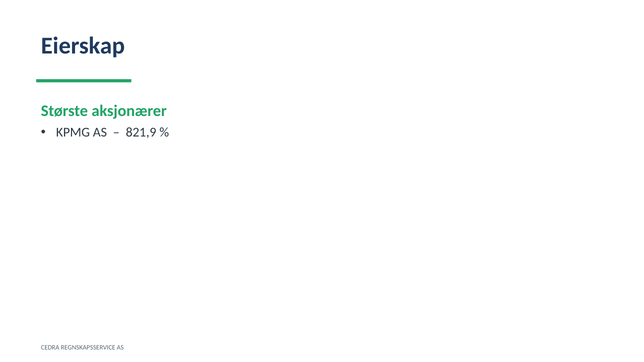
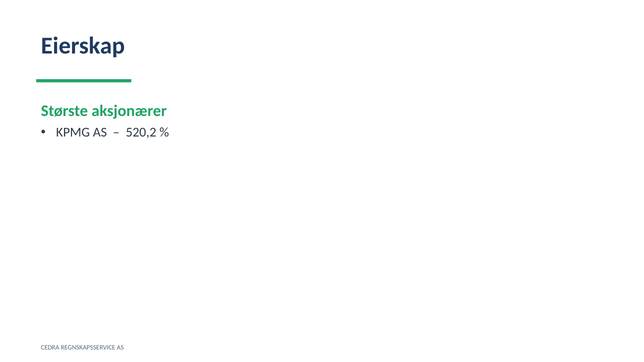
821,9: 821,9 -> 520,2 (141, 132)
